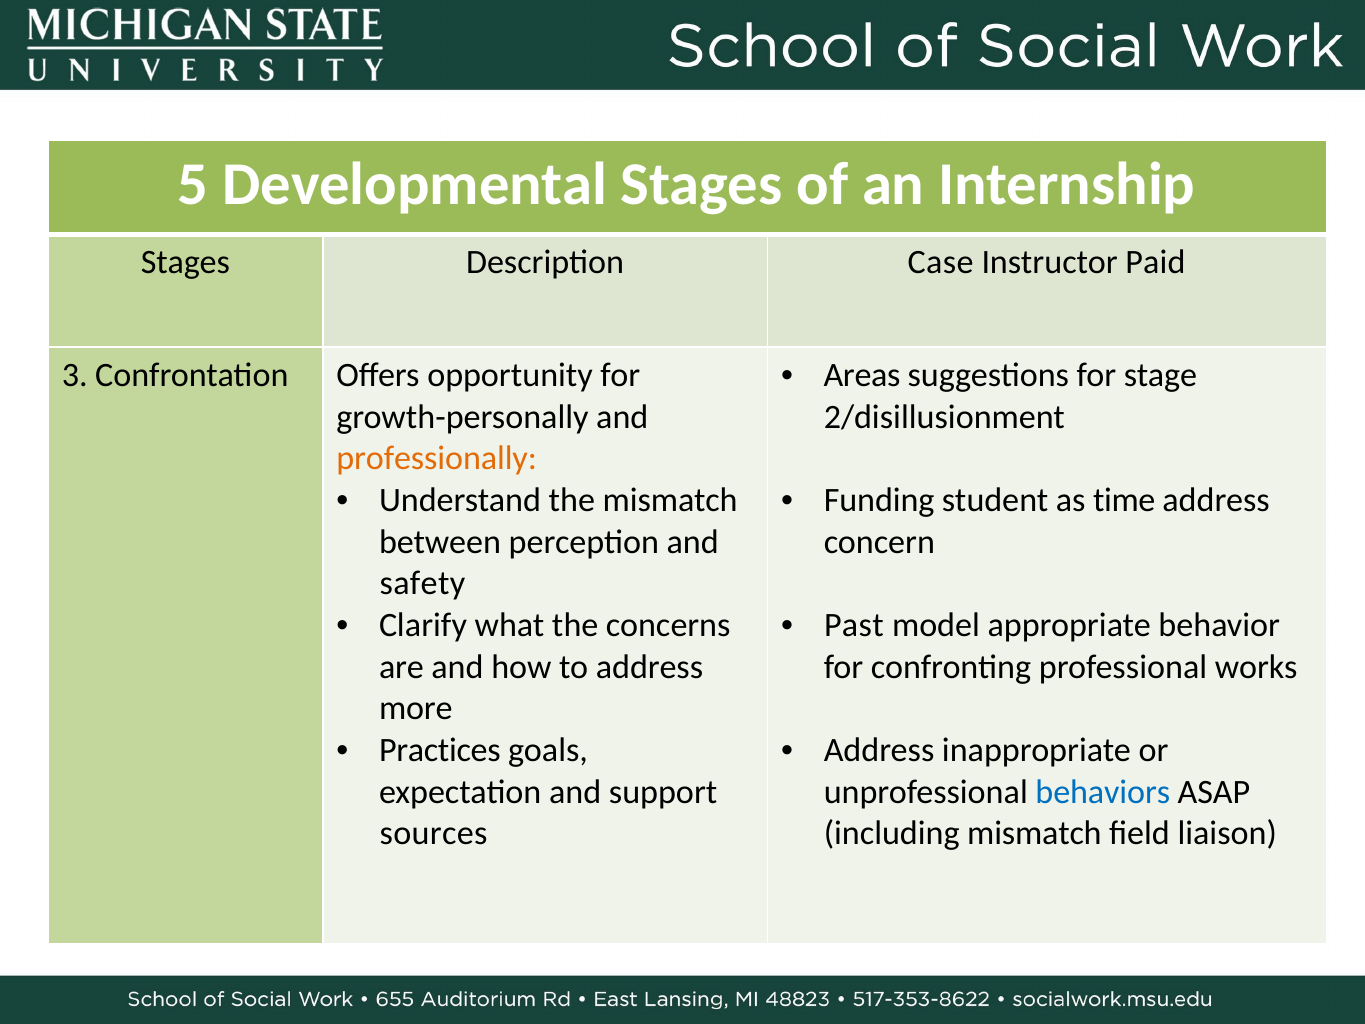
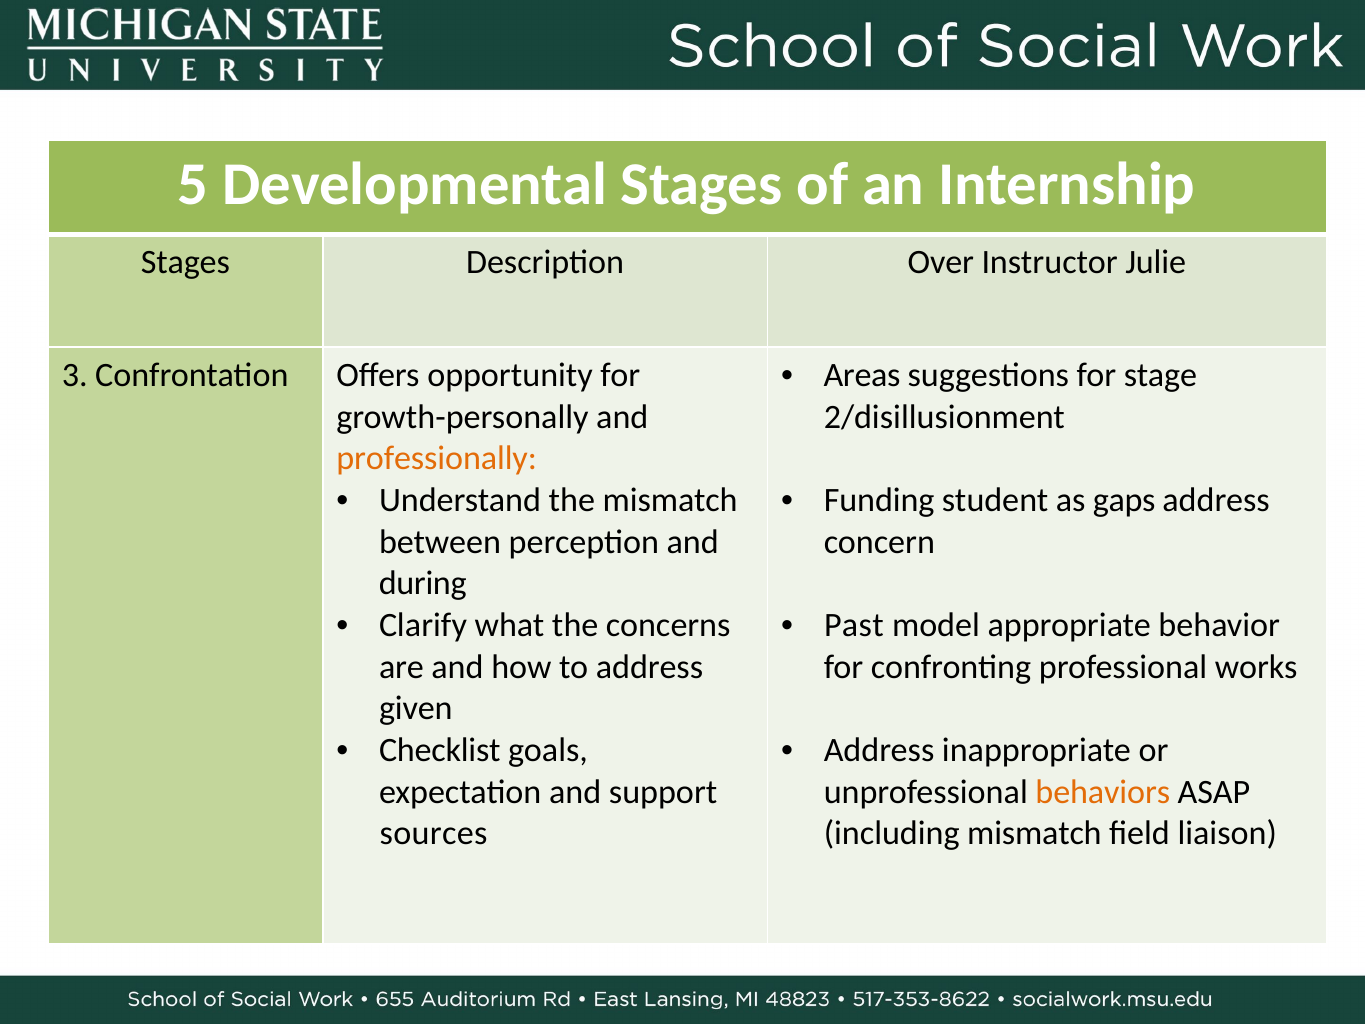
Case: Case -> Over (941, 263)
Paid: Paid -> Julie (1156, 263)
time: time -> gaps (1124, 500)
safety: safety -> during (423, 583)
more: more -> given (416, 708)
Practices: Practices -> Checklist (440, 750)
behaviors colour: blue -> orange (1103, 792)
